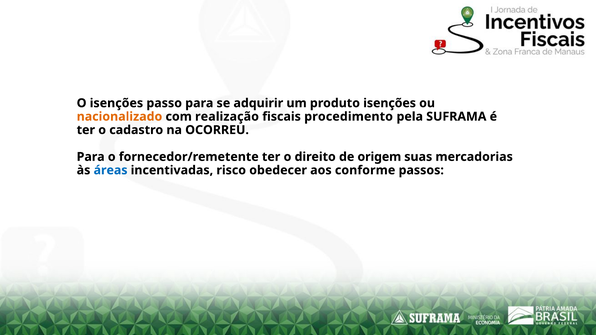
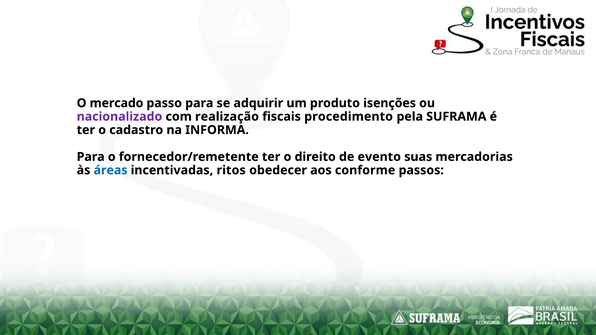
O isenções: isenções -> mercado (117, 103)
nacionalizado colour: orange -> purple (119, 117)
OCORREU: OCORREU -> INFORMA (217, 130)
origem: origem -> evento (379, 157)
risco: risco -> ritos (231, 170)
